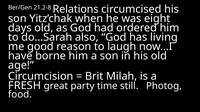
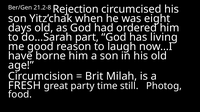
Relations: Relations -> Rejection (76, 9)
also: also -> part (87, 37)
